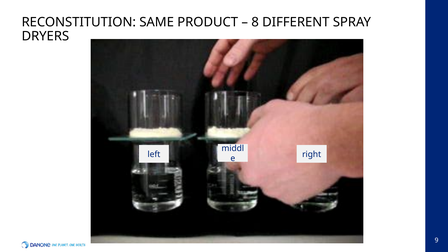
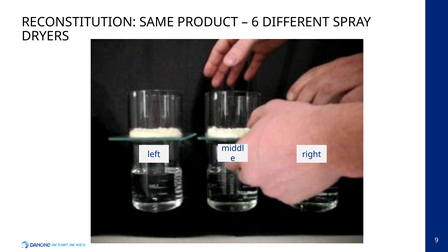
8: 8 -> 6 (255, 22)
